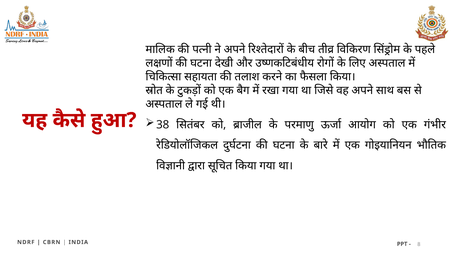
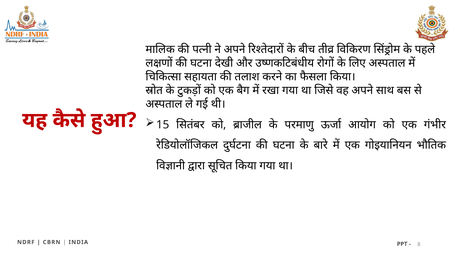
38: 38 -> 15 (163, 125)
